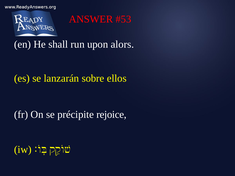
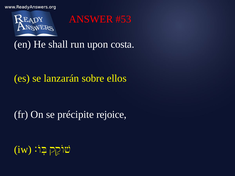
alors: alors -> costa (122, 44)
